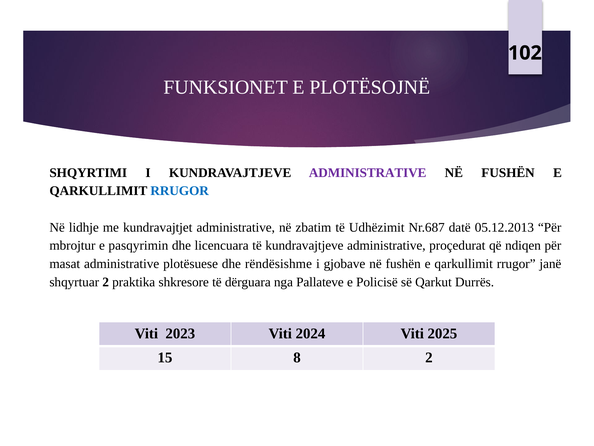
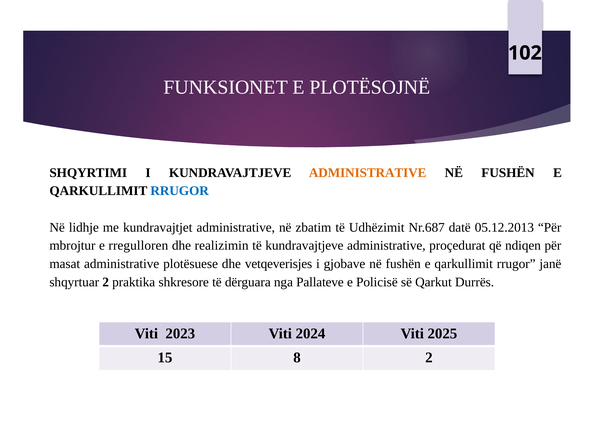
ADMINISTRATIVE colour: purple -> orange (368, 173)
pasqyrimin: pasqyrimin -> rregulloren (138, 245)
licencuara: licencuara -> realizimin (222, 245)
rëndësishme: rëndësishme -> vetqeverisjes (279, 263)
